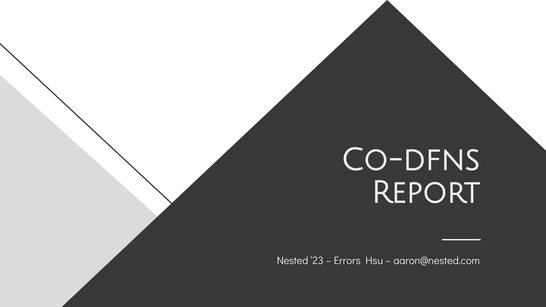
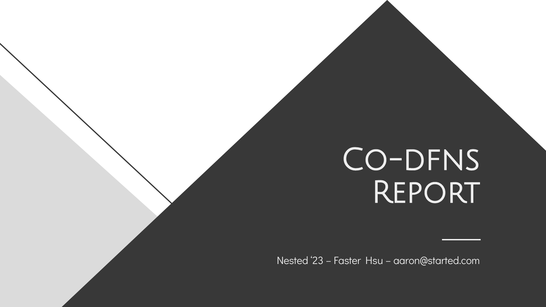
Errors: Errors -> Faster (347, 261)
aaron@nested.com: aaron@nested.com -> aaron@started.com (437, 261)
